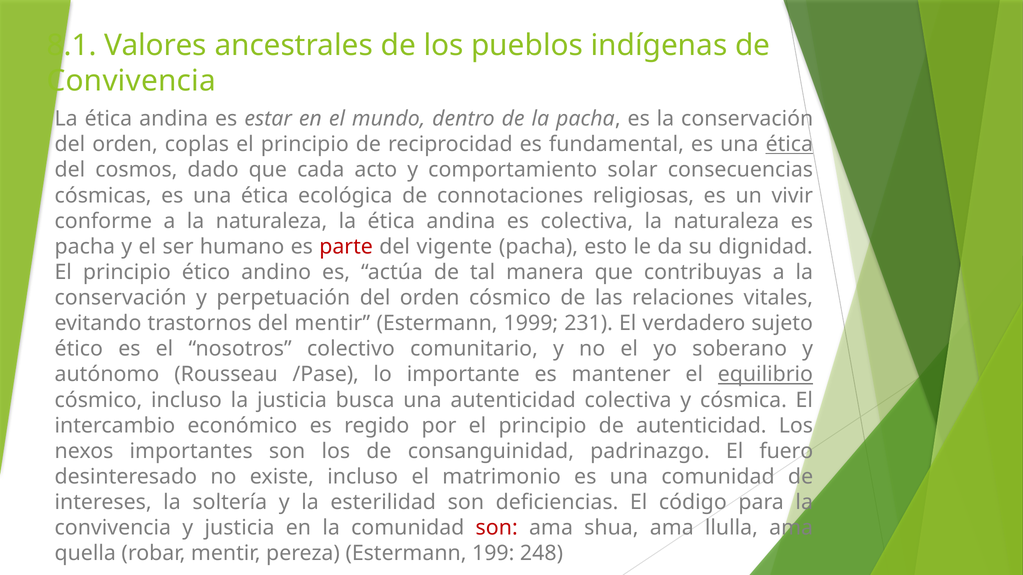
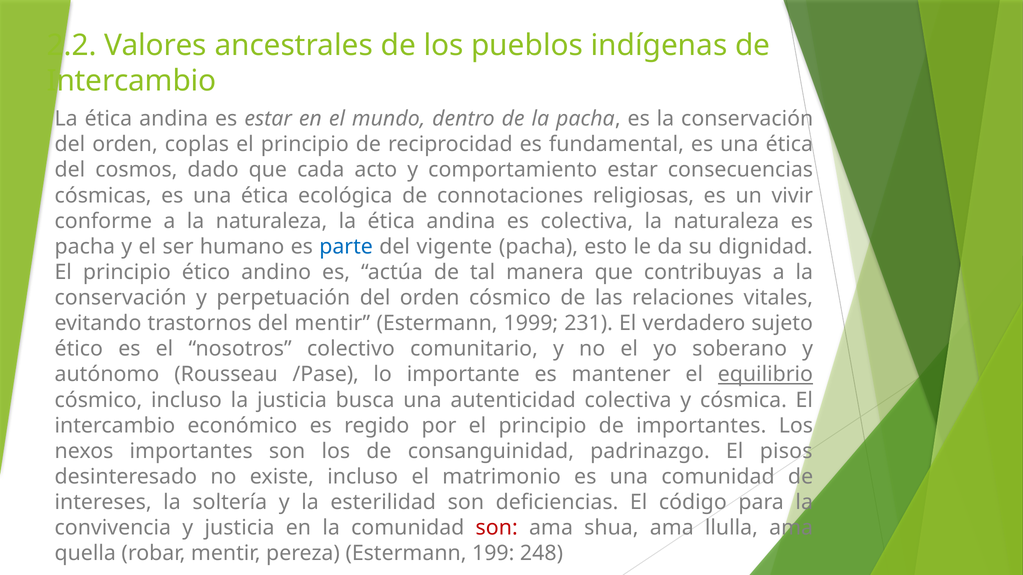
8.1: 8.1 -> 2.2 (72, 45)
Convivencia: Convivencia -> Intercambio (131, 81)
ética underline: present -> none (789, 144)
comportamiento solar: solar -> estar (633, 170)
parte colour: red -> blue (346, 247)
de autenticidad: autenticidad -> importantes (701, 426)
fuero: fuero -> pisos (786, 451)
